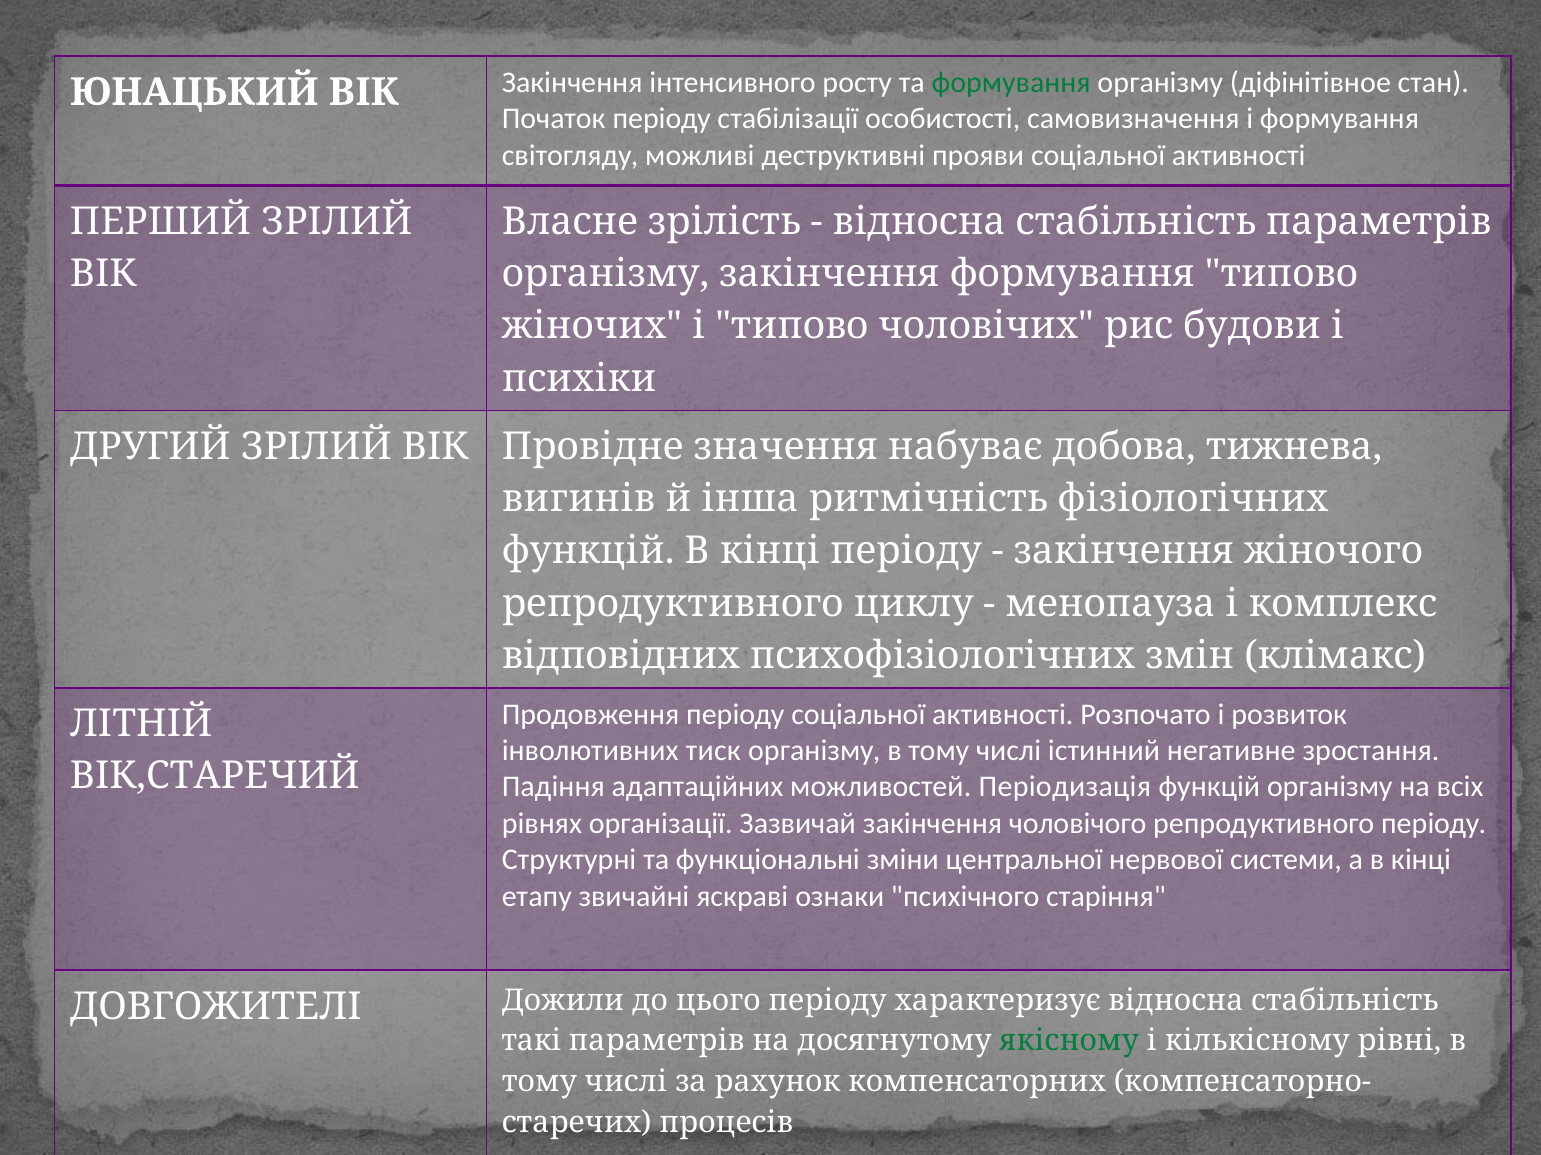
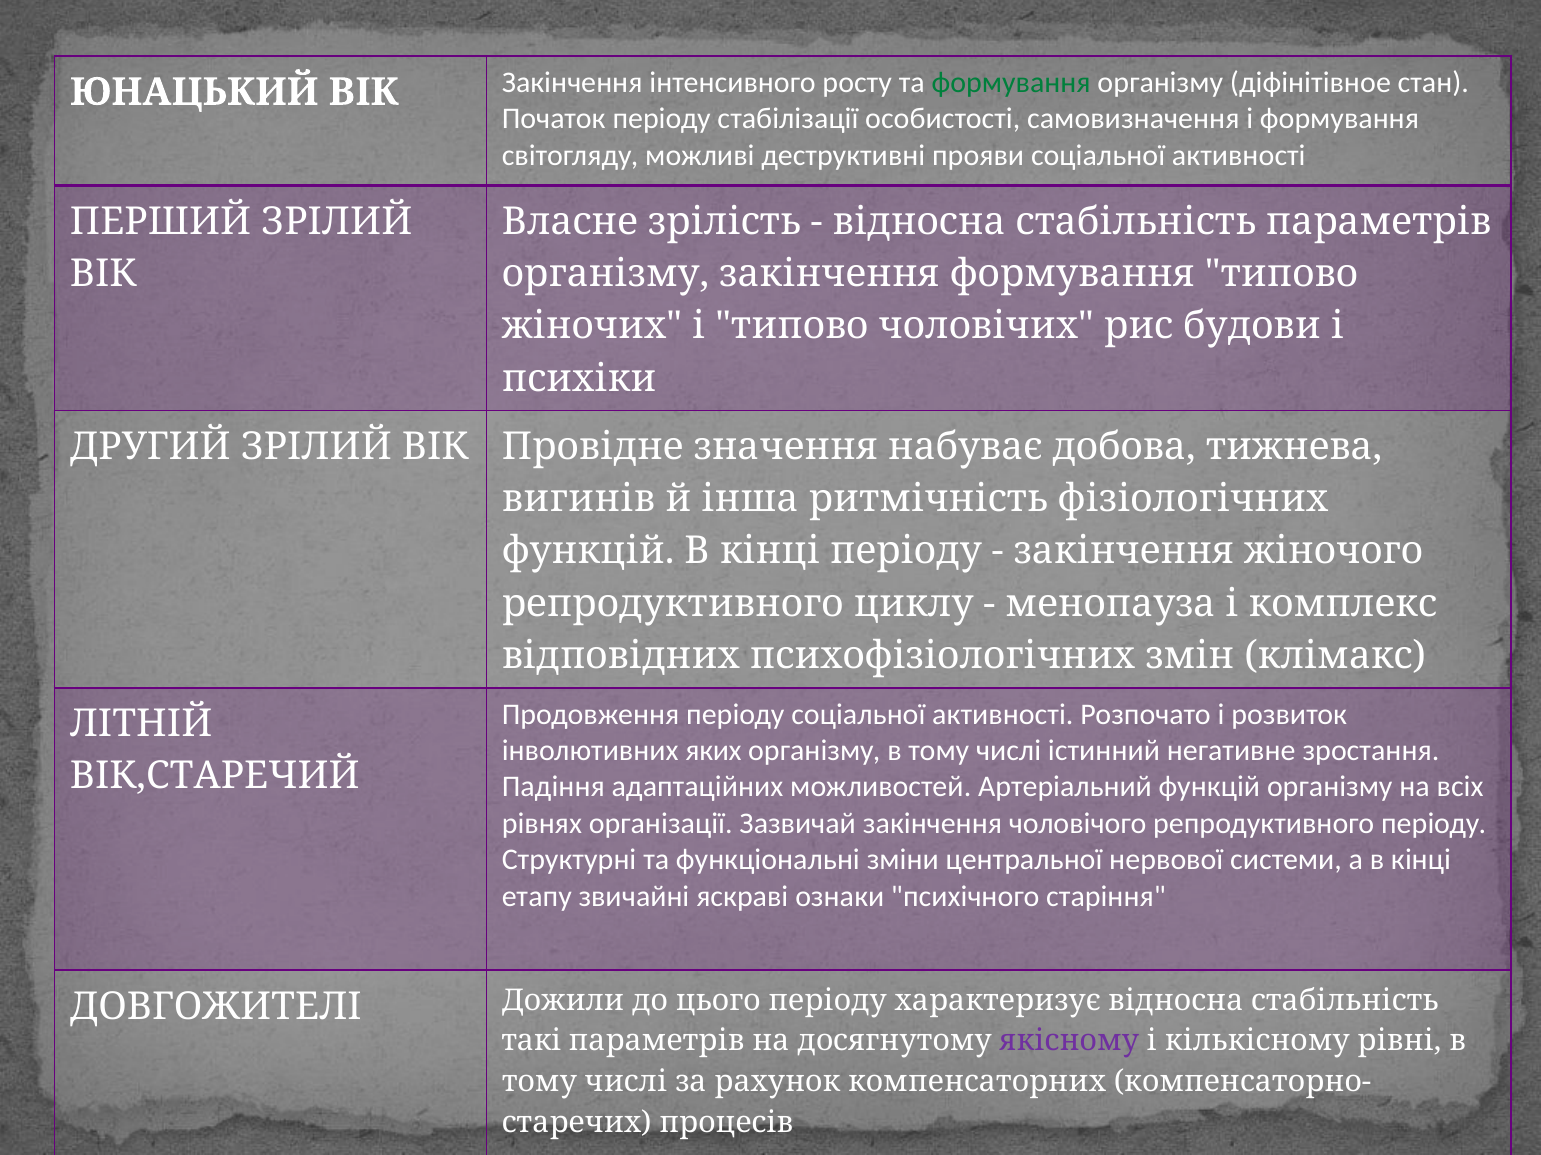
тиск: тиск -> яких (714, 751)
Періодизація: Періодизація -> Артеріальний (1065, 788)
якісному colour: green -> purple (1069, 1042)
